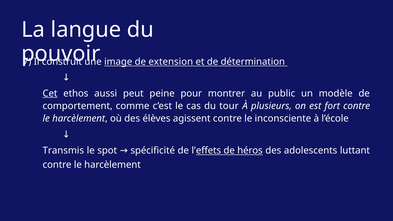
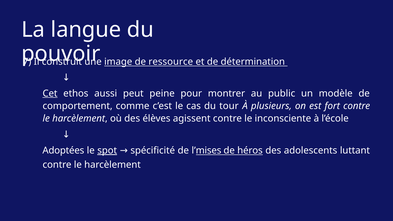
extension: extension -> ressource (171, 62)
effets: effets -> mises (209, 151)
Transmis: Transmis -> Adoptées (63, 151)
spot underline: none -> present (107, 151)
